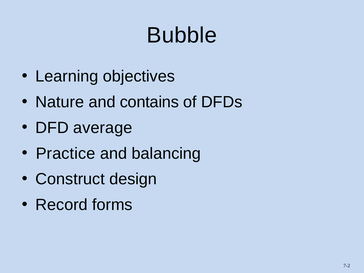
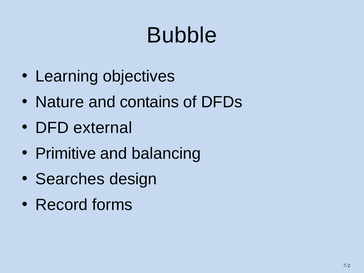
average: average -> external (103, 128)
Practice: Practice -> Primitive (66, 153)
Construct: Construct -> Searches (70, 179)
